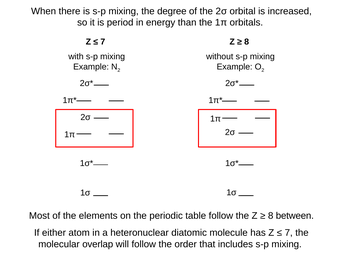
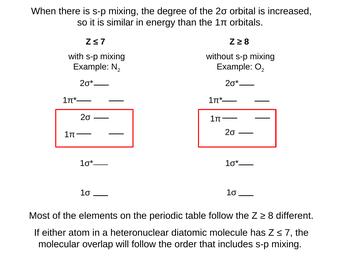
period: period -> similar (120, 23)
between: between -> different (295, 216)
